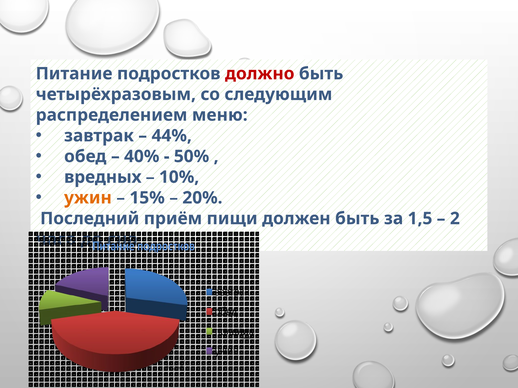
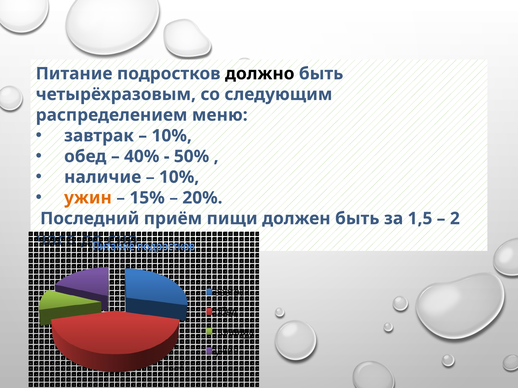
должно colour: red -> black (260, 74)
44%: 44% -> 10% (172, 136)
вредных: вредных -> наличие (103, 177)
